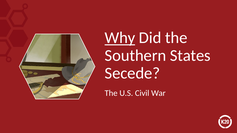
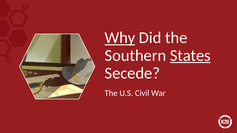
States underline: none -> present (190, 56)
